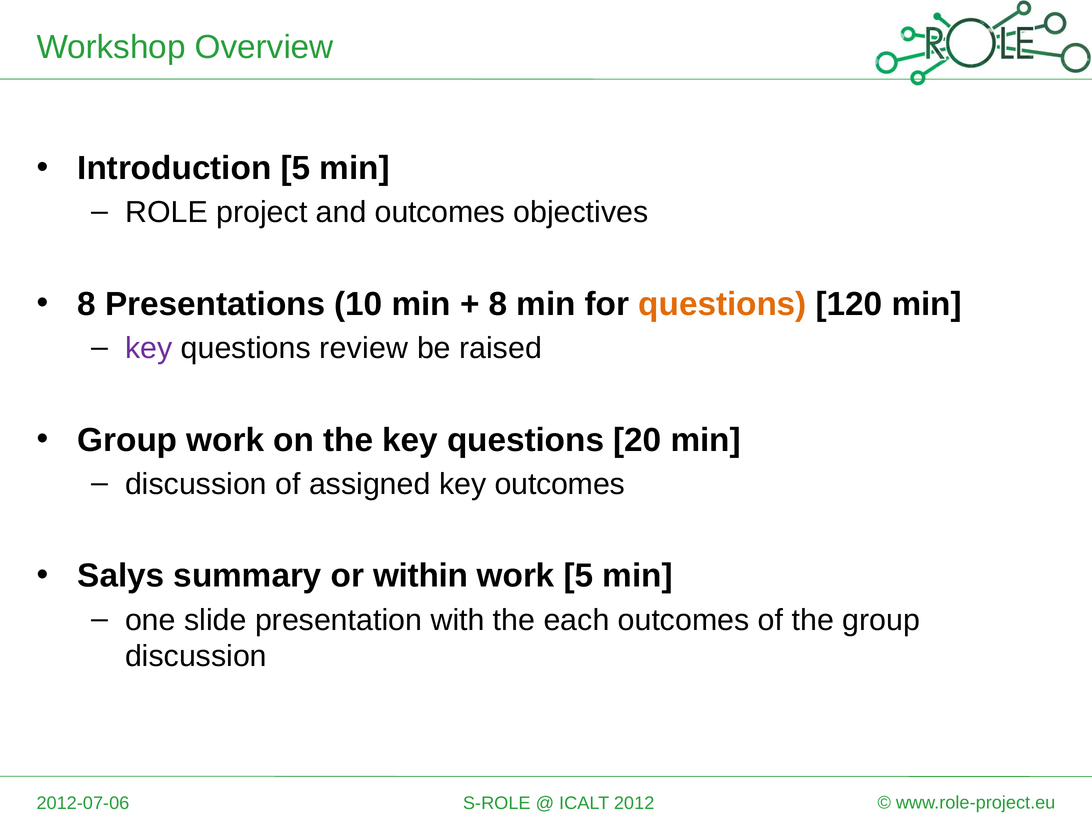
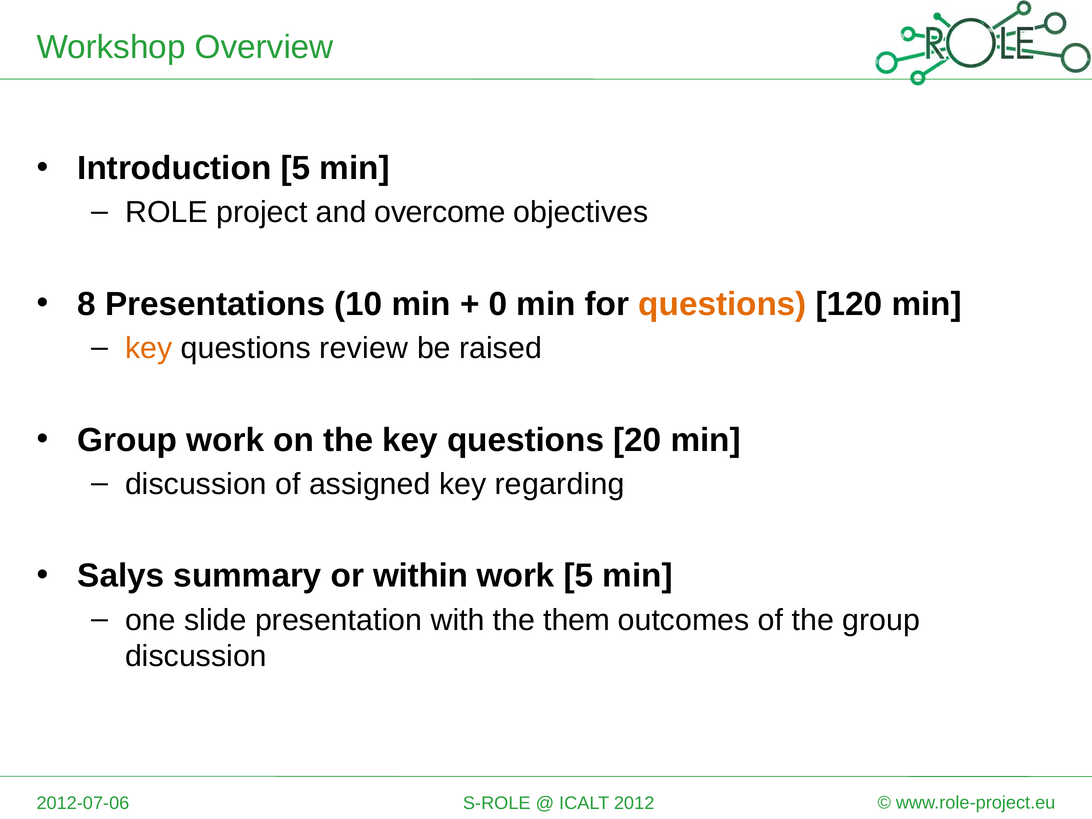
and outcomes: outcomes -> overcome (440, 212)
8: 8 -> 0 (498, 304)
key colour: purple -> orange (149, 348)
key outcomes: outcomes -> regarding (560, 484)
each: each -> them (577, 620)
